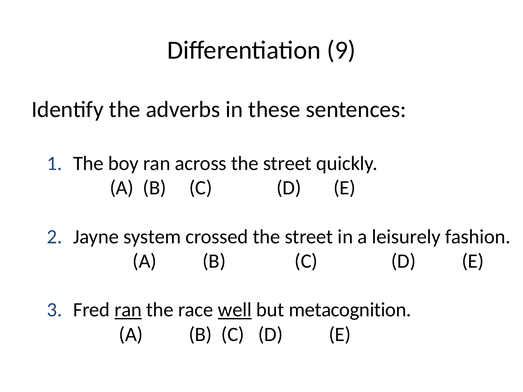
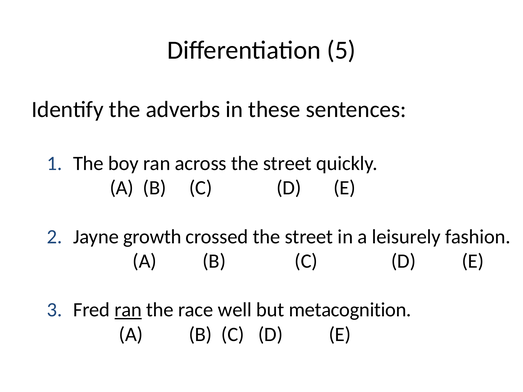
9: 9 -> 5 (341, 50)
system: system -> growth (152, 237)
well underline: present -> none (235, 310)
